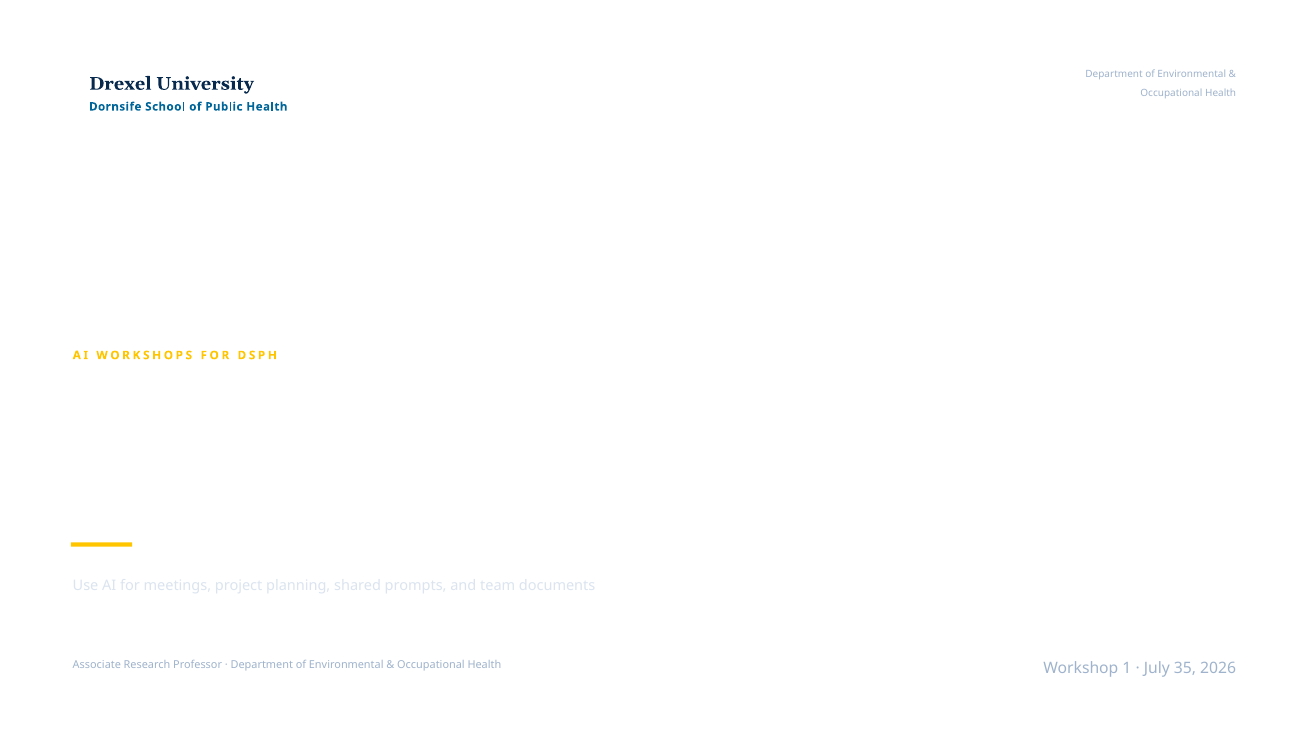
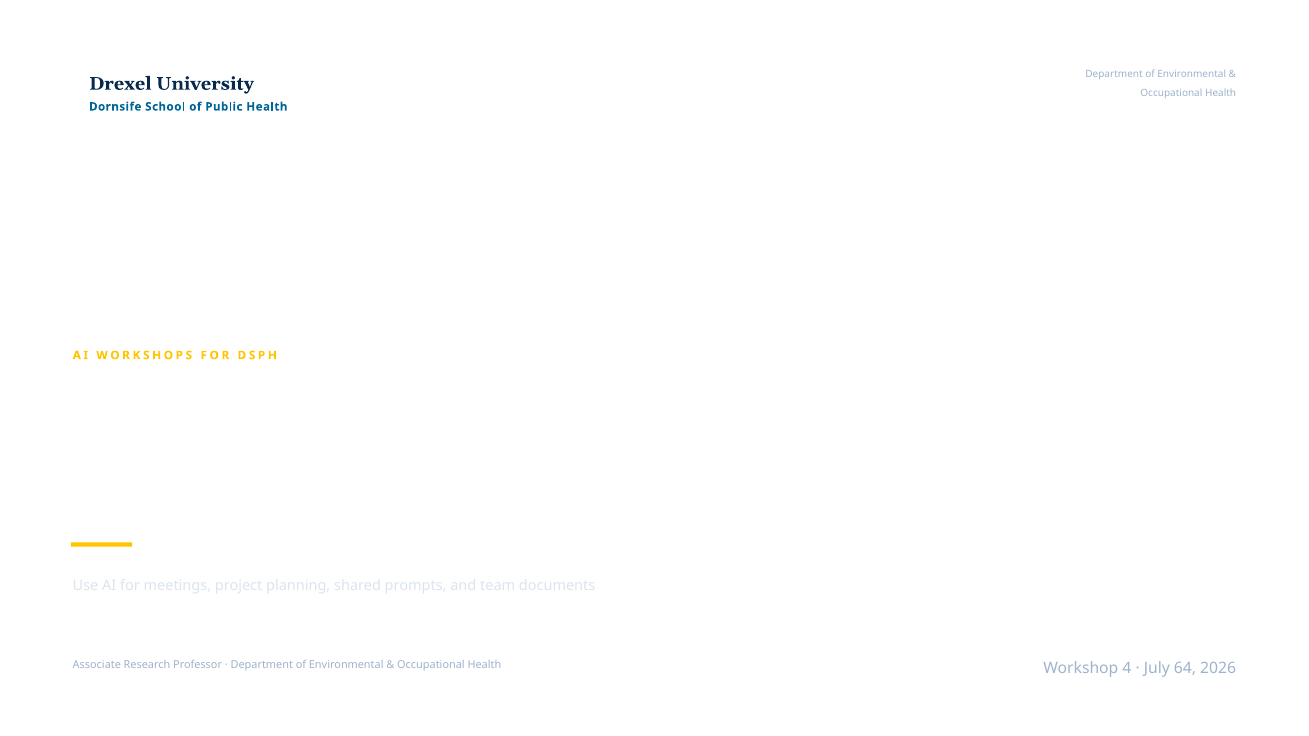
1: 1 -> 4 (1127, 669)
35: 35 -> 64 (1185, 669)
